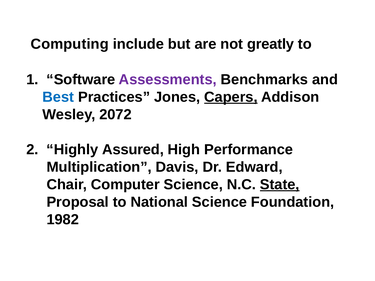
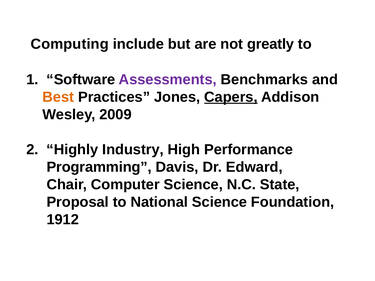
Best colour: blue -> orange (58, 97)
2072: 2072 -> 2009 (115, 115)
Assured: Assured -> Industry (133, 150)
Multiplication: Multiplication -> Programming (99, 167)
State underline: present -> none (280, 185)
1982: 1982 -> 1912 (63, 220)
